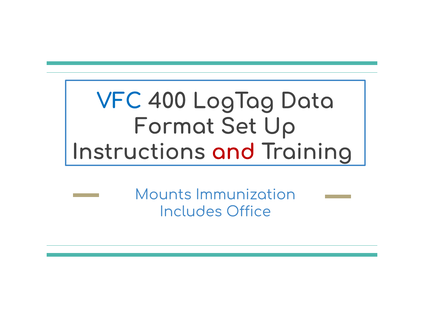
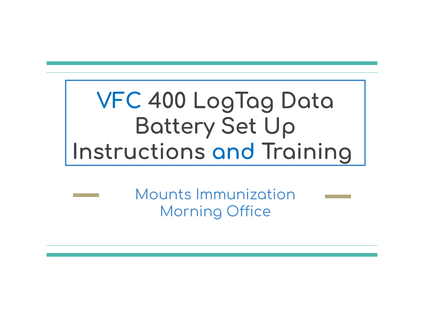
Format: Format -> Battery (175, 127)
and colour: red -> blue (233, 152)
Includes: Includes -> Morning (191, 212)
